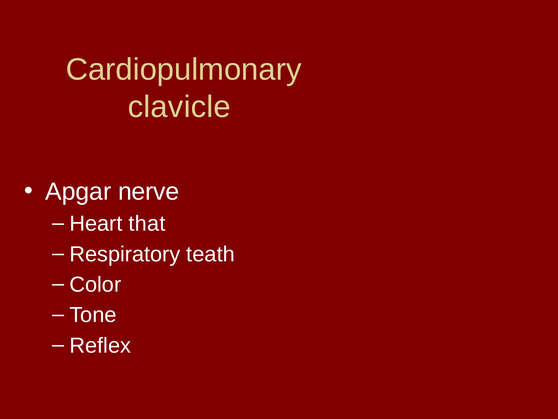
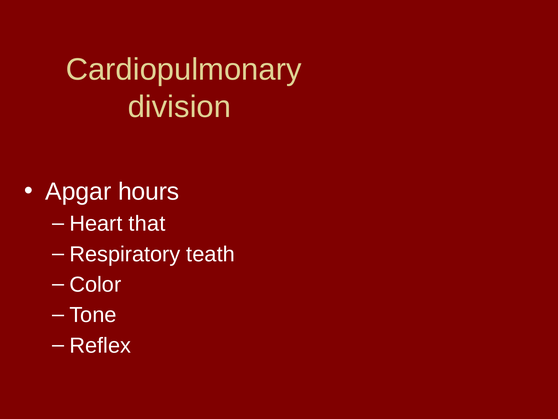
clavicle: clavicle -> division (179, 107)
nerve: nerve -> hours (149, 191)
